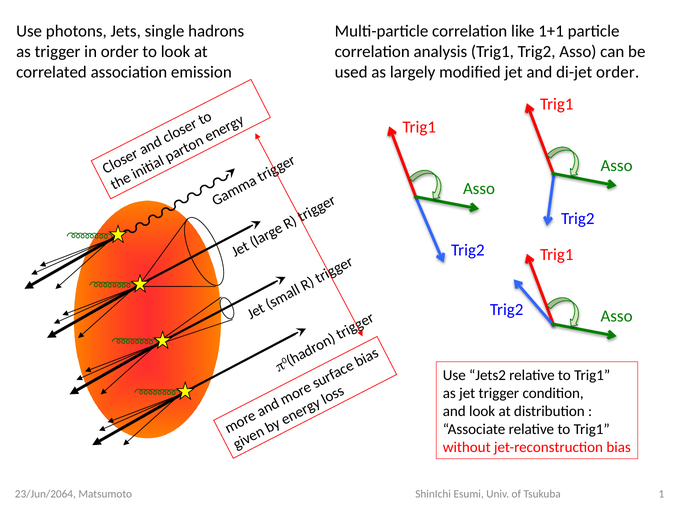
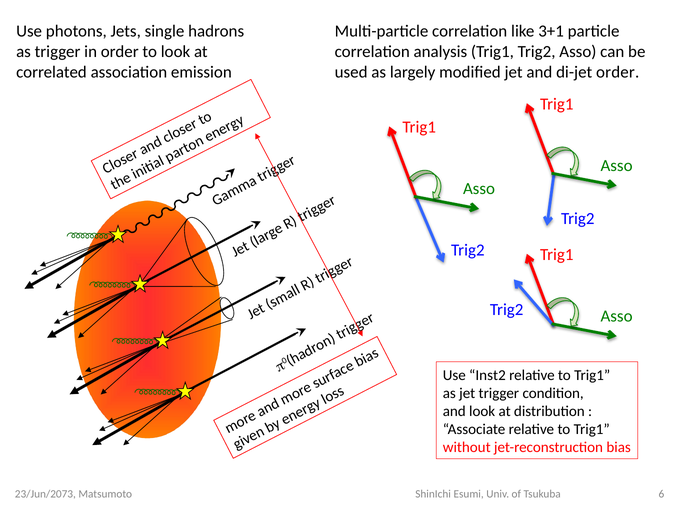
1+1: 1+1 -> 3+1 (551, 31)
Jets2: Jets2 -> Inst2 (487, 376)
23/Jun/2064: 23/Jun/2064 -> 23/Jun/2073 (45, 495)
1: 1 -> 6 (661, 495)
